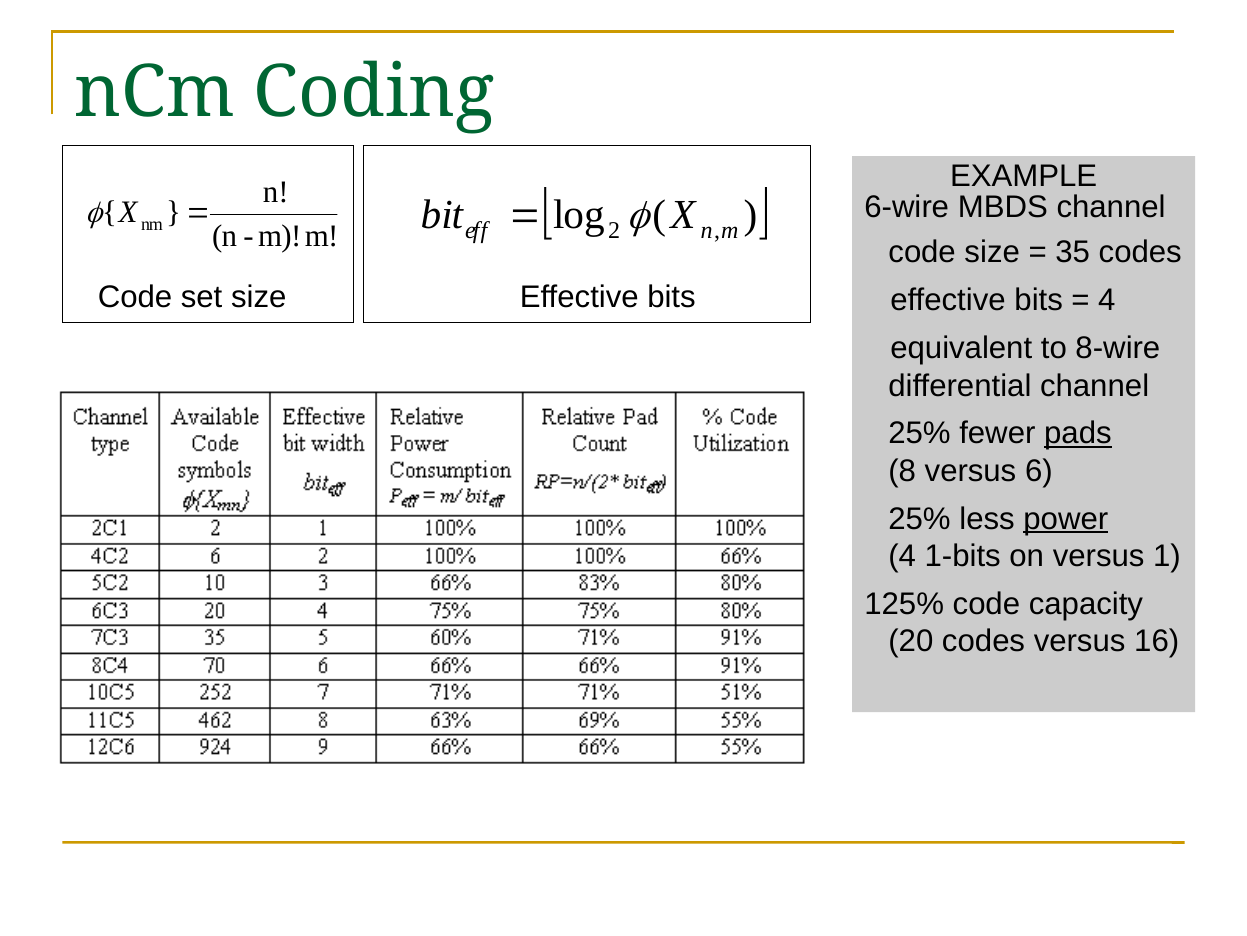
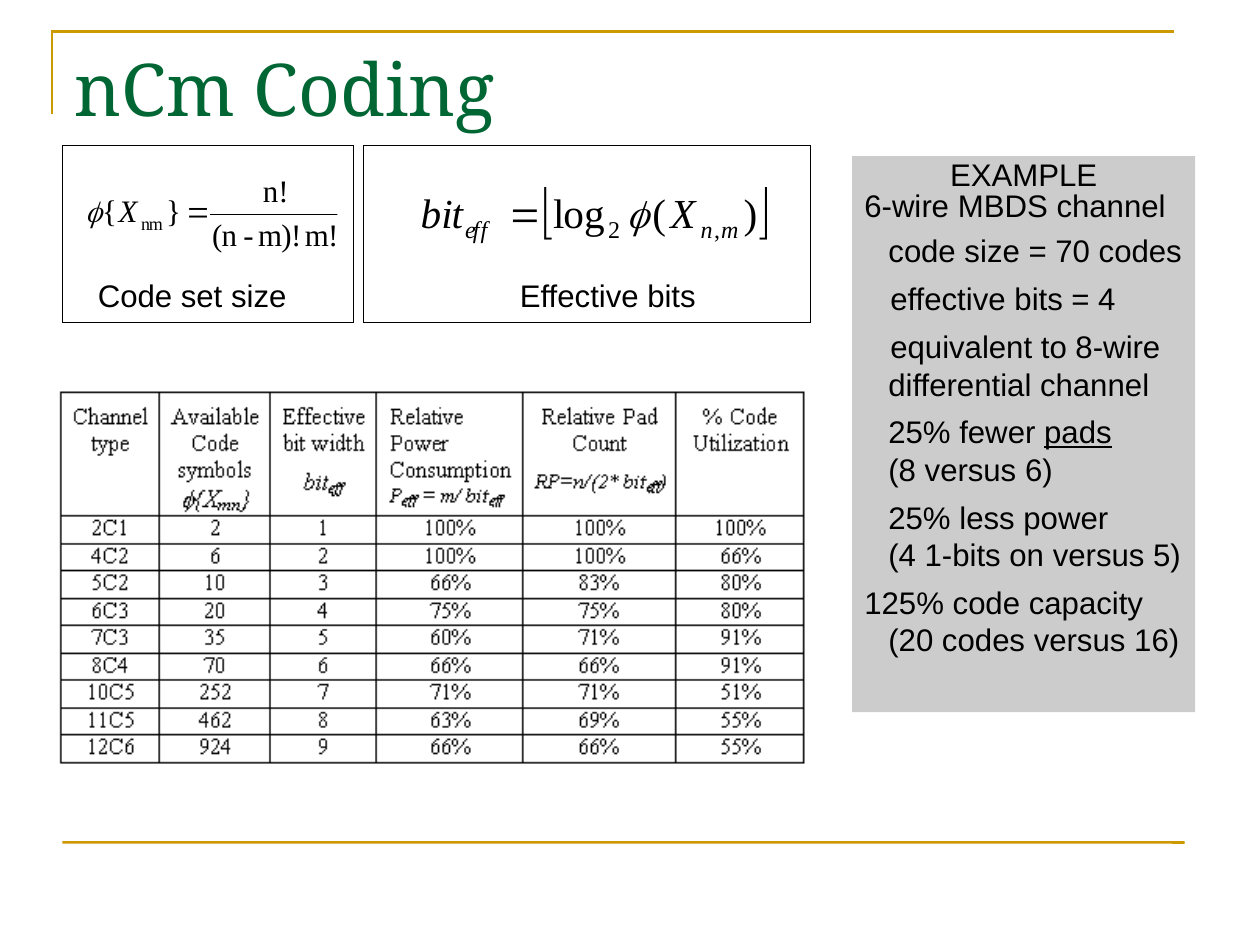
35: 35 -> 70 (1073, 252)
power underline: present -> none (1066, 518)
1: 1 -> 5 (1167, 556)
